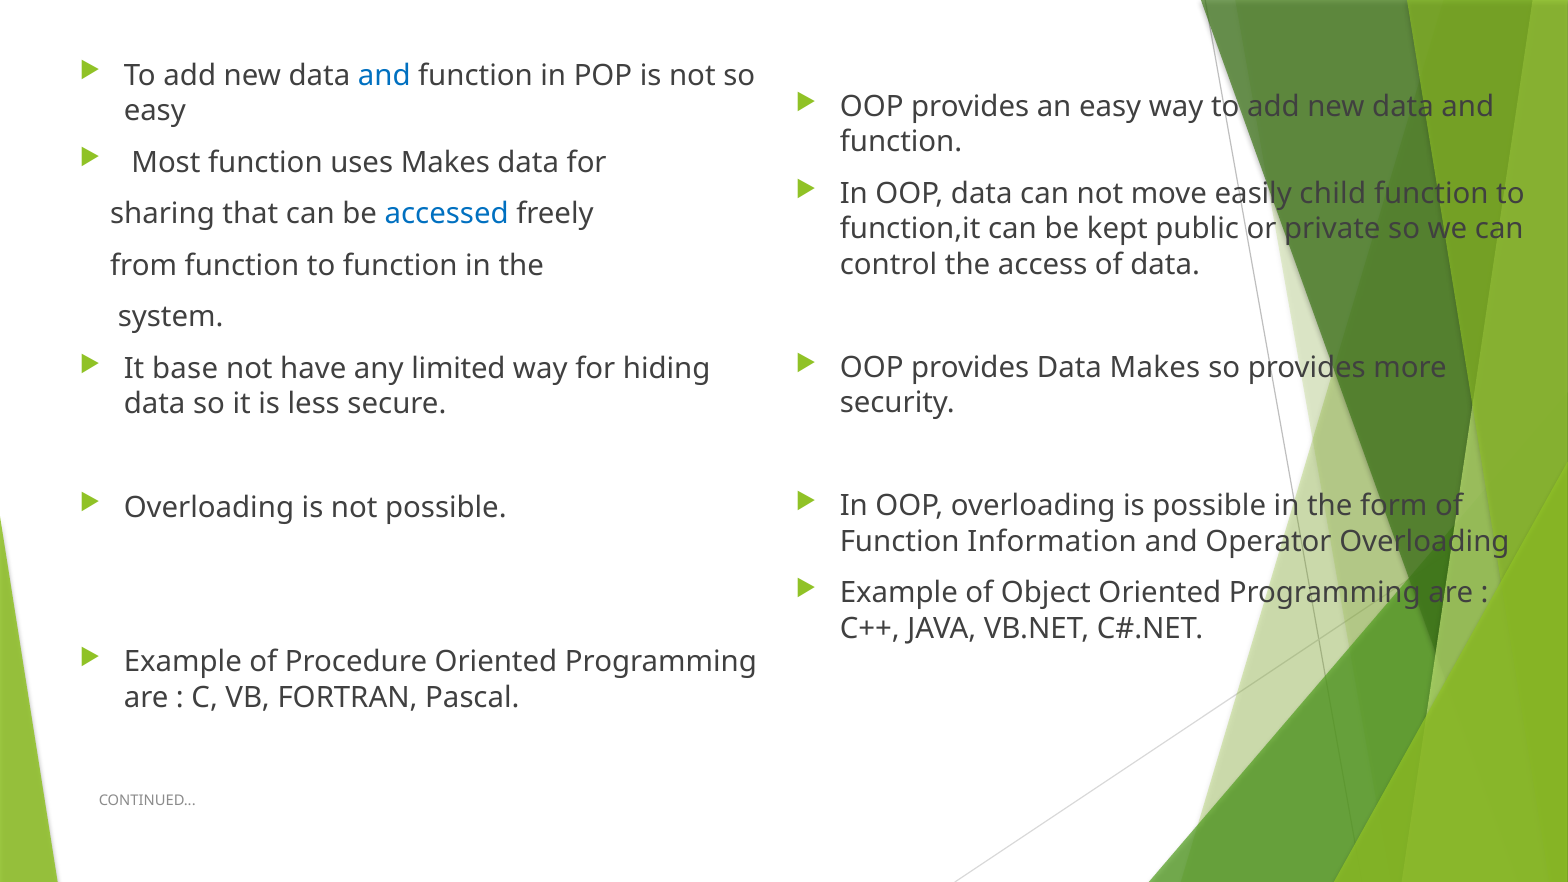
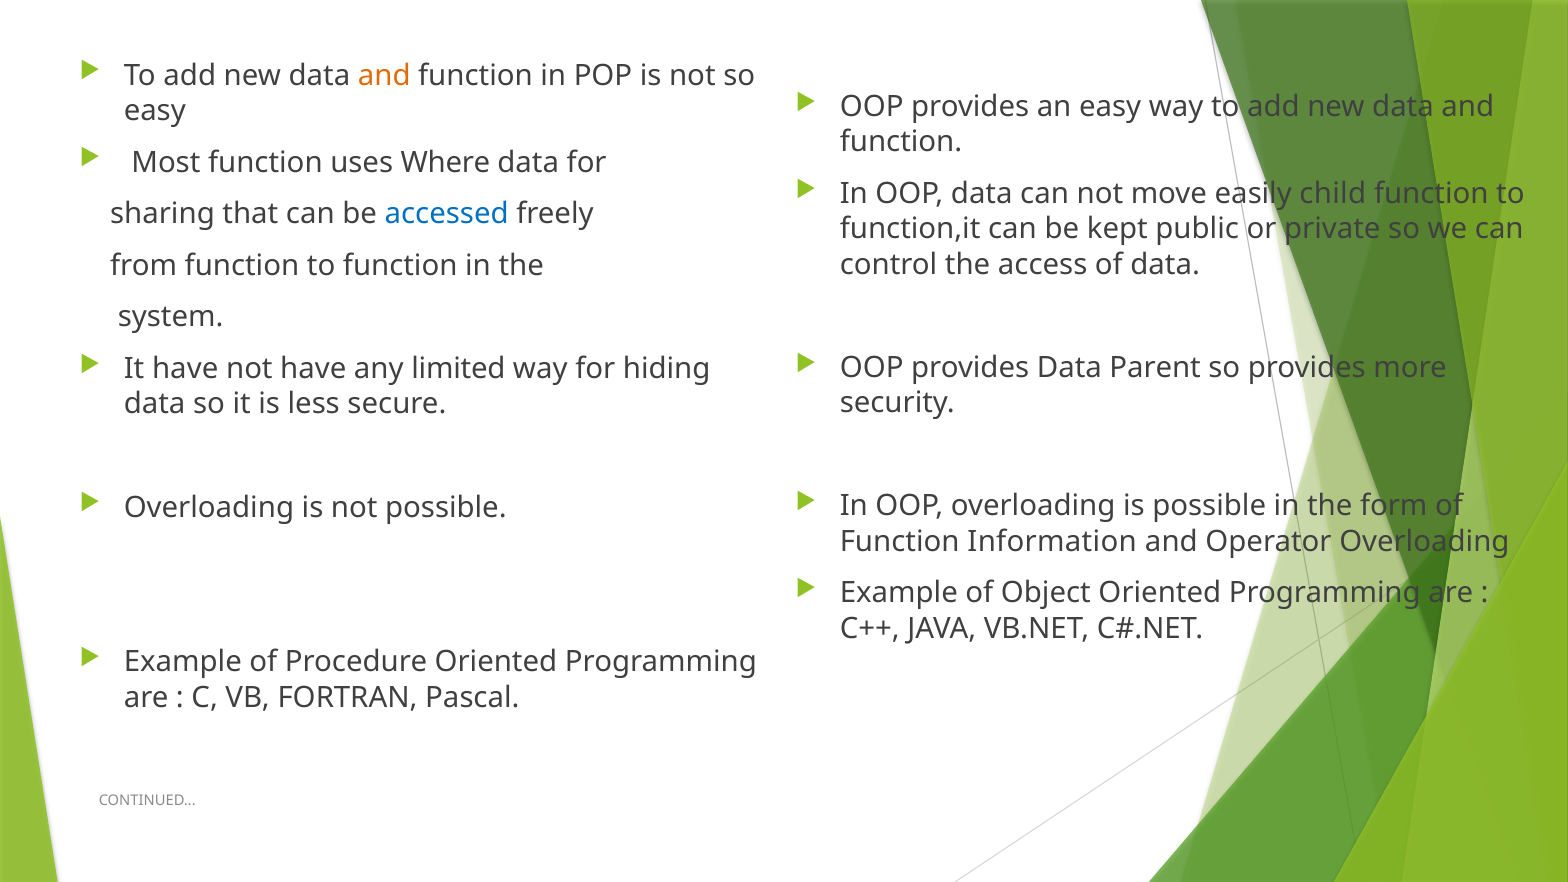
and colour: blue -> orange (384, 75)
uses Makes: Makes -> Where (445, 162)
Data Makes: Makes -> Parent (1155, 368)
It base: base -> have (185, 369)
